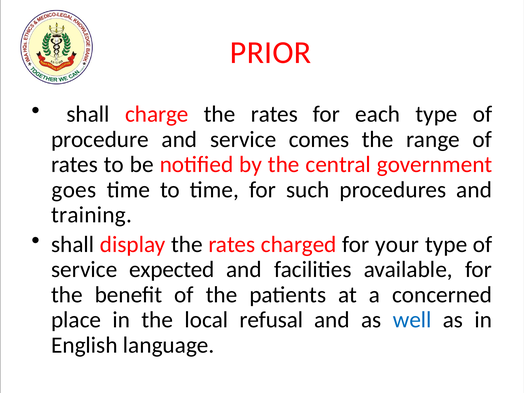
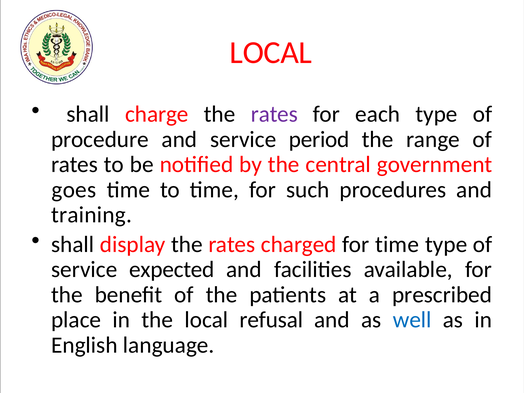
PRIOR: PRIOR -> LOCAL (271, 52)
rates colour: black -> purple (274, 114)
comes: comes -> period (319, 139)
for your: your -> time (397, 244)
concerned: concerned -> prescribed (442, 295)
